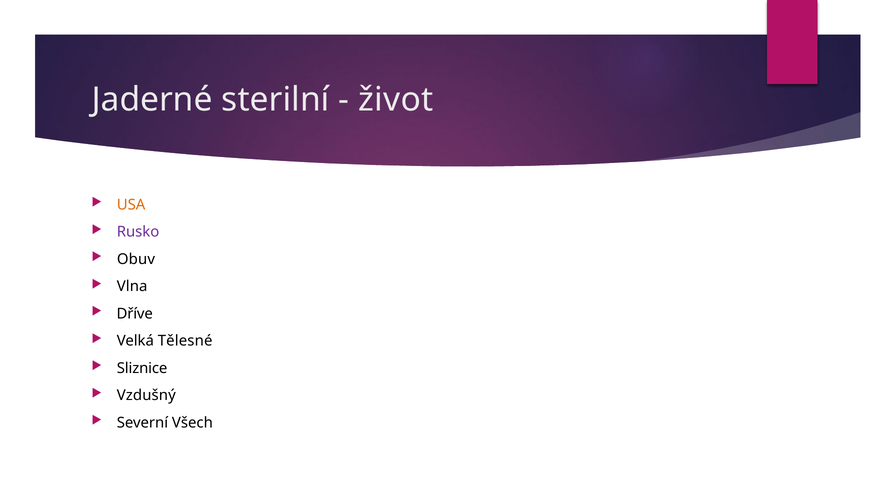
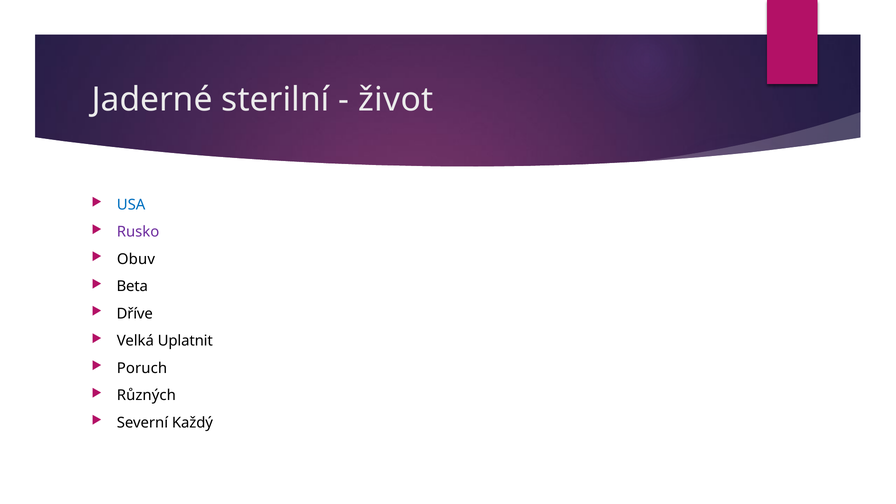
USA colour: orange -> blue (131, 205)
Vlna: Vlna -> Beta (132, 286)
Tělesné: Tělesné -> Uplatnit (185, 341)
Sliznice: Sliznice -> Poruch (142, 368)
Vzdušný: Vzdušný -> Různých (146, 395)
Všech: Všech -> Každý (192, 423)
